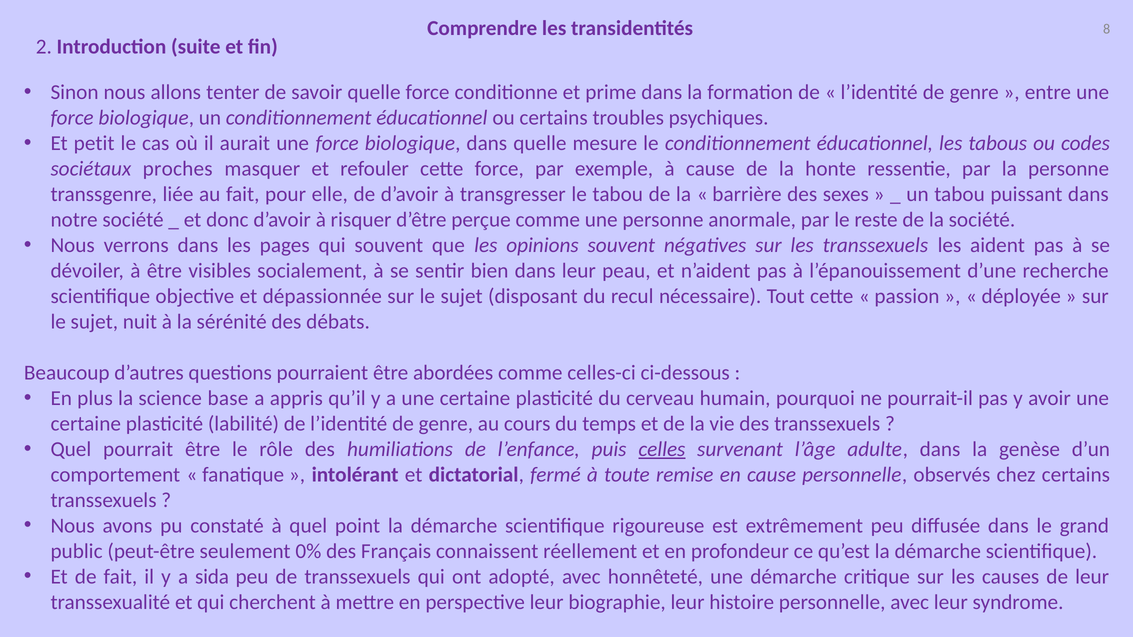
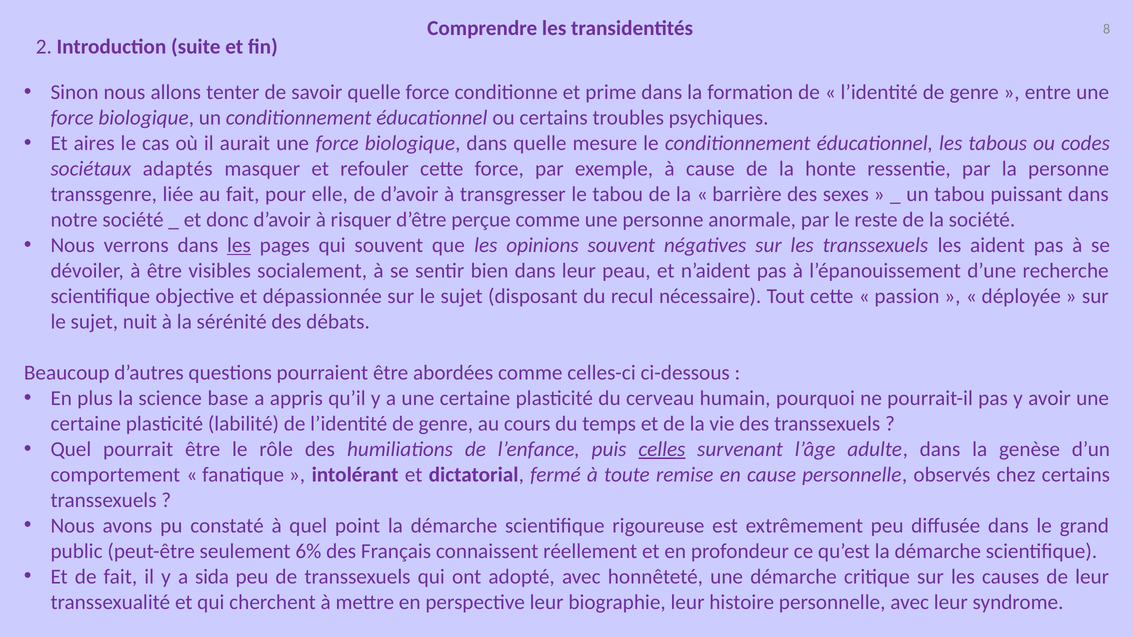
petit: petit -> aires (94, 143)
proches: proches -> adaptés (178, 169)
les underline: none -> present (239, 245)
0%: 0% -> 6% (308, 551)
